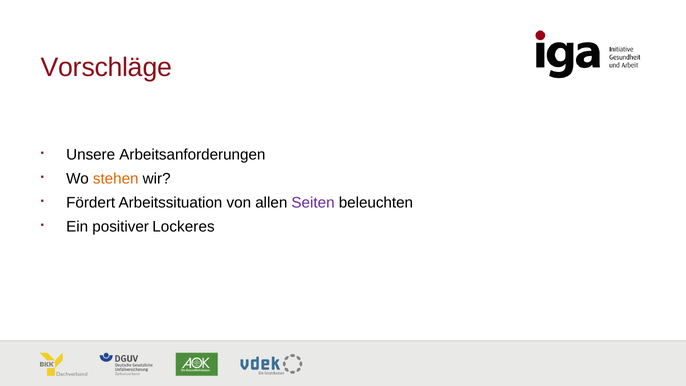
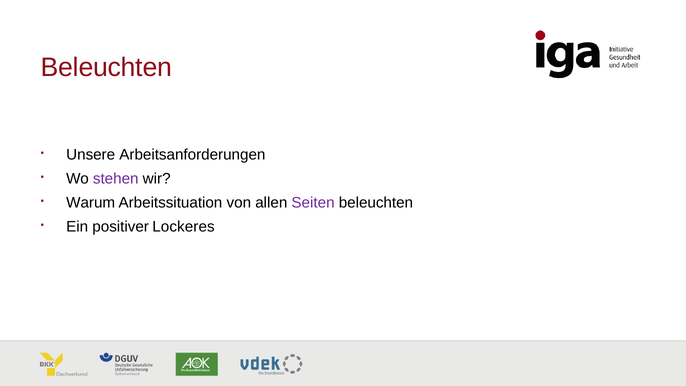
Vorschläge: Vorschläge -> Beleuchten (106, 67)
stehen colour: orange -> purple (116, 179)
Fördert: Fördert -> Warum (91, 203)
